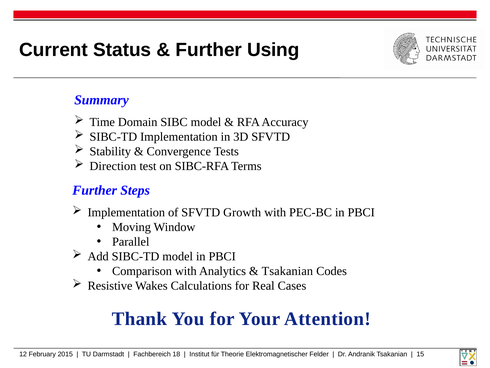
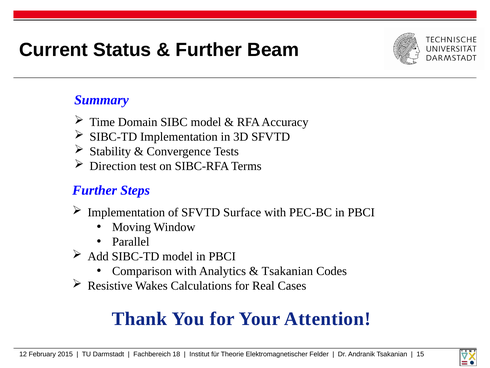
Using: Using -> Beam (273, 50)
Growth: Growth -> Surface (242, 212)
